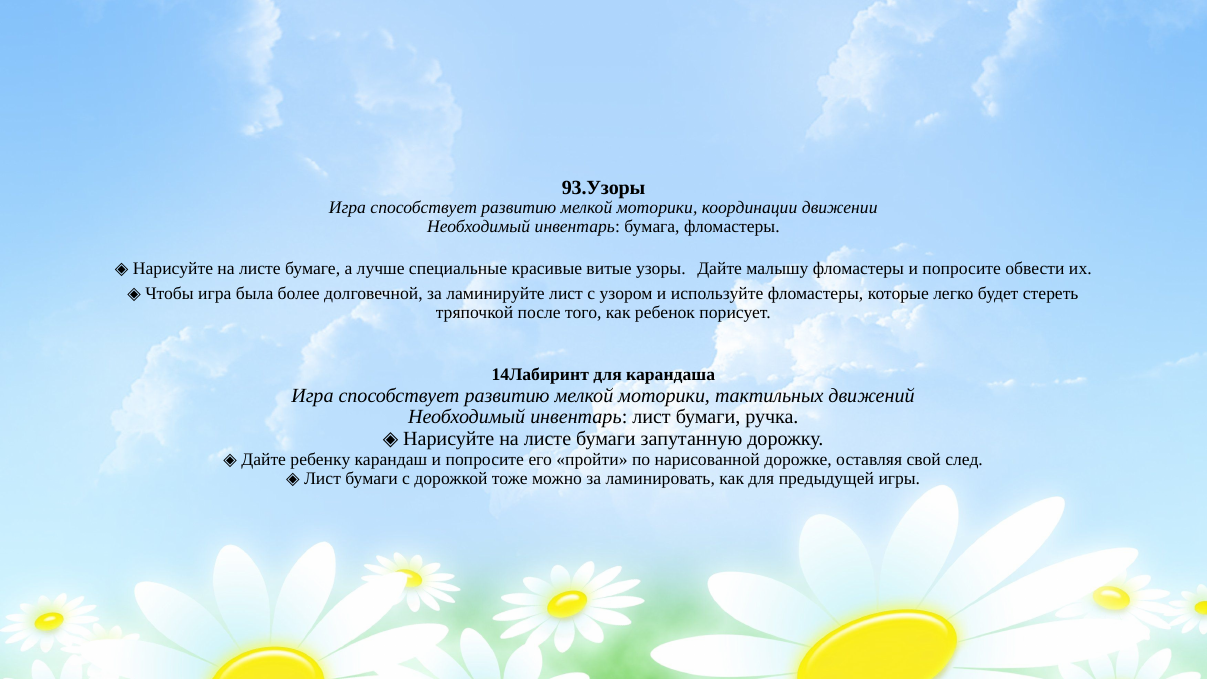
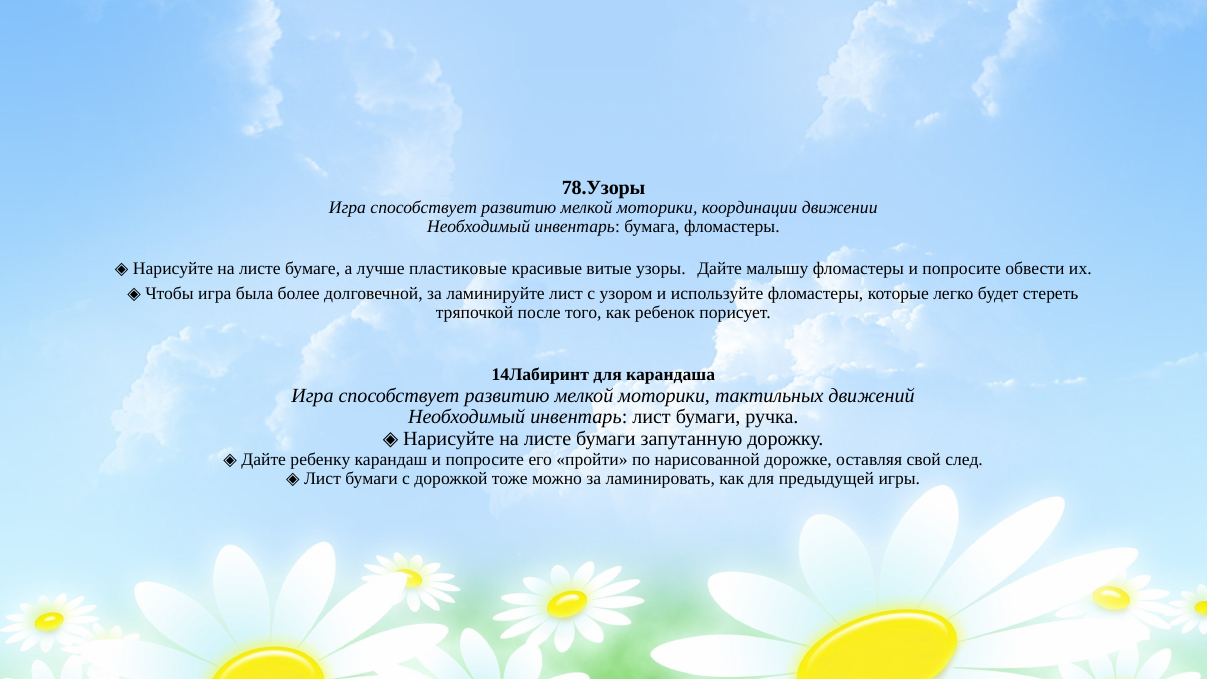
93.Узоры: 93.Узоры -> 78.Узоры (604, 188)
специальные: специальные -> пластиковые (458, 269)
